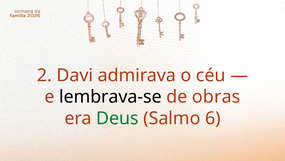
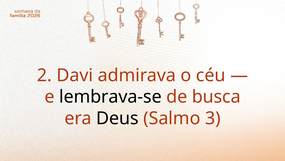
obras: obras -> busca (216, 96)
Deus colour: green -> black (117, 118)
6: 6 -> 3 (213, 118)
